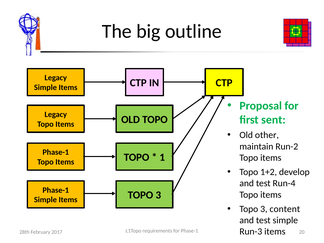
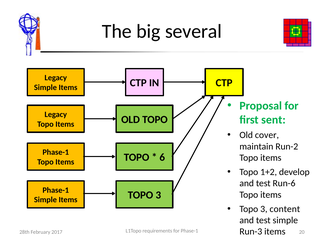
outline: outline -> several (193, 31)
other: other -> cover (267, 135)
1: 1 -> 6 (162, 157)
Run-4: Run-4 -> Run-6 (284, 183)
